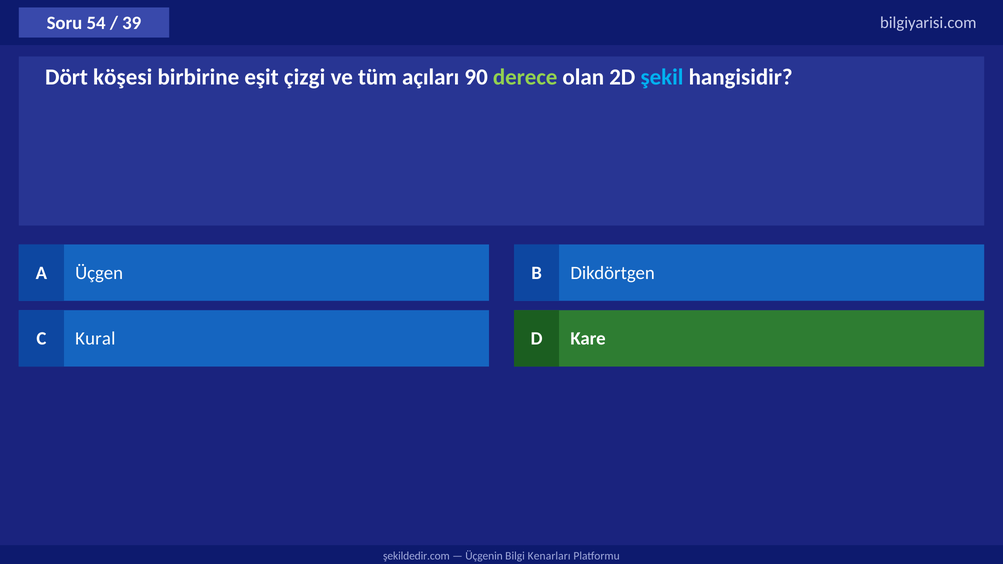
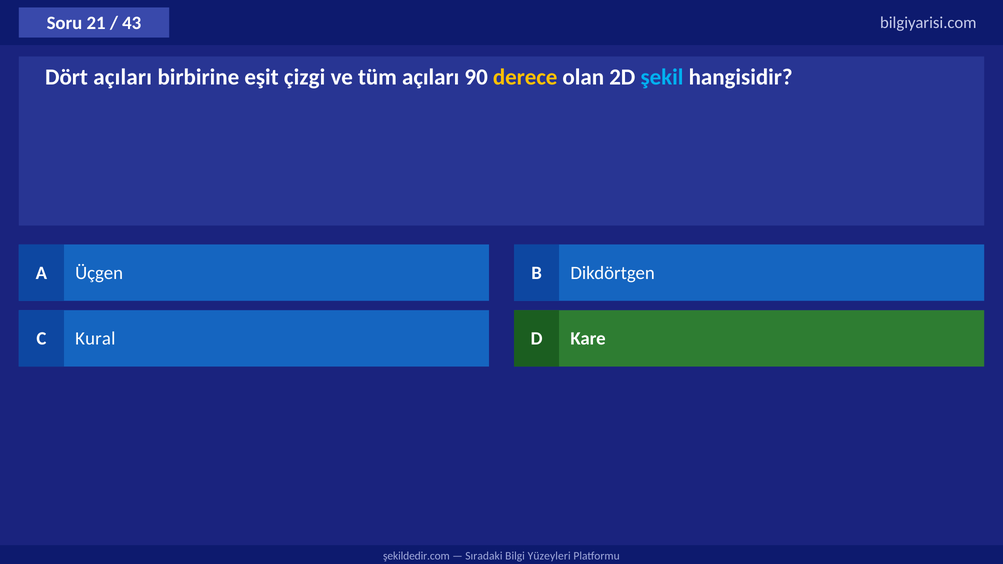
54: 54 -> 21 (96, 23)
39: 39 -> 43 (132, 23)
Dört köşesi: köşesi -> açıları (123, 77)
derece colour: light green -> yellow (525, 77)
Üçgenin: Üçgenin -> Sıradaki (484, 556)
Kenarları: Kenarları -> Yüzeyleri (549, 556)
